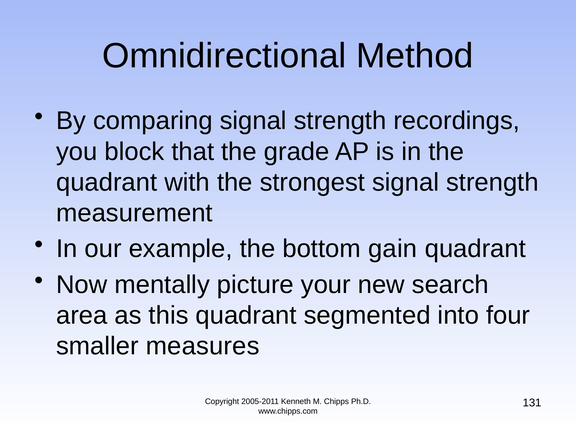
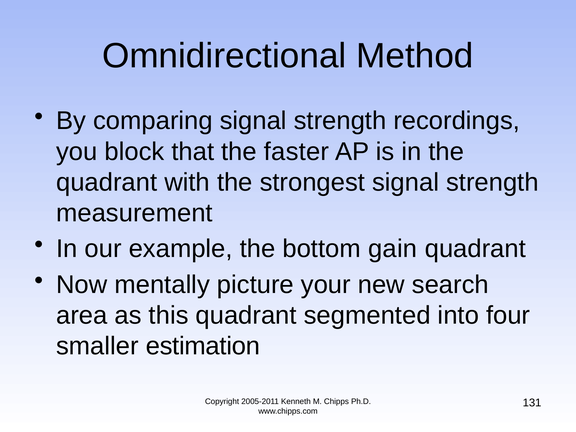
grade: grade -> faster (297, 152)
measures: measures -> estimation (203, 346)
